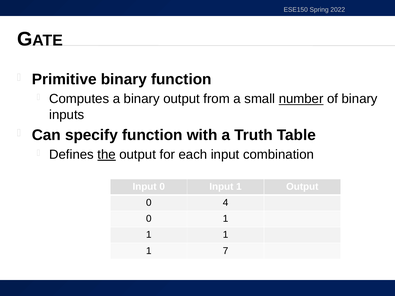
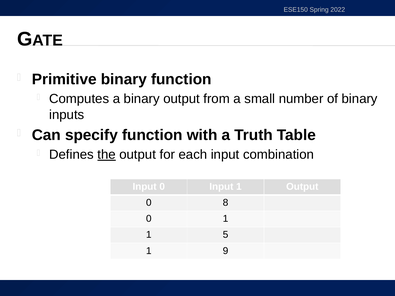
number underline: present -> none (301, 99)
0 4: 4 -> 8 (226, 203)
1: 1 -> 5 (226, 235)
7: 7 -> 9 (226, 251)
